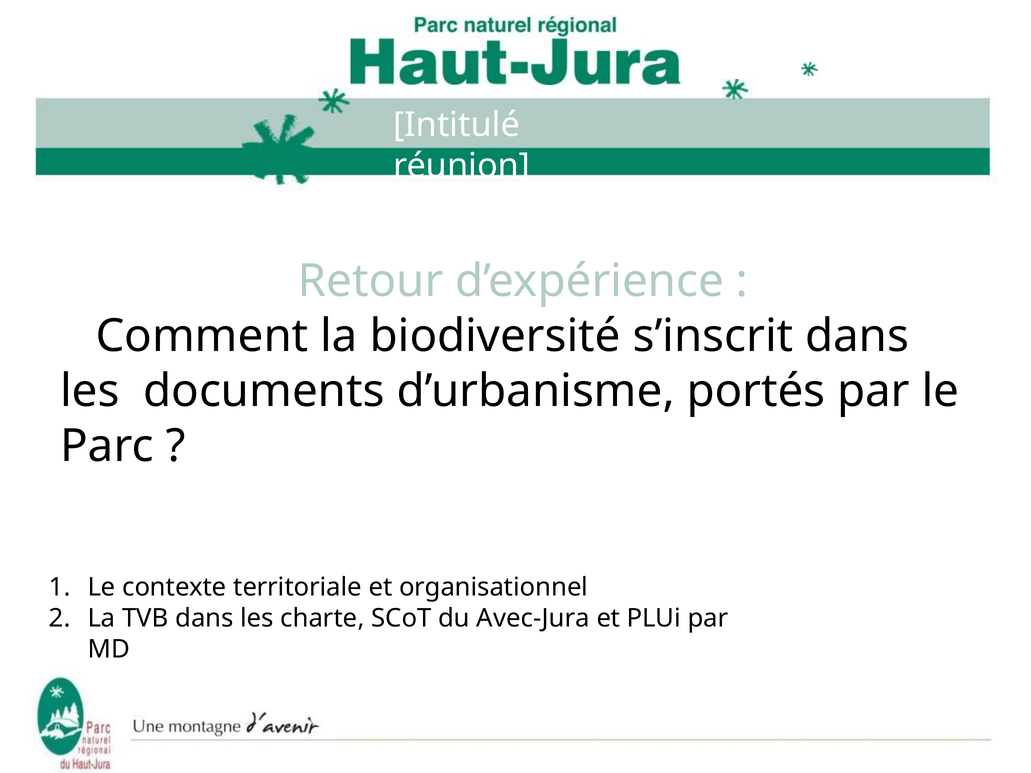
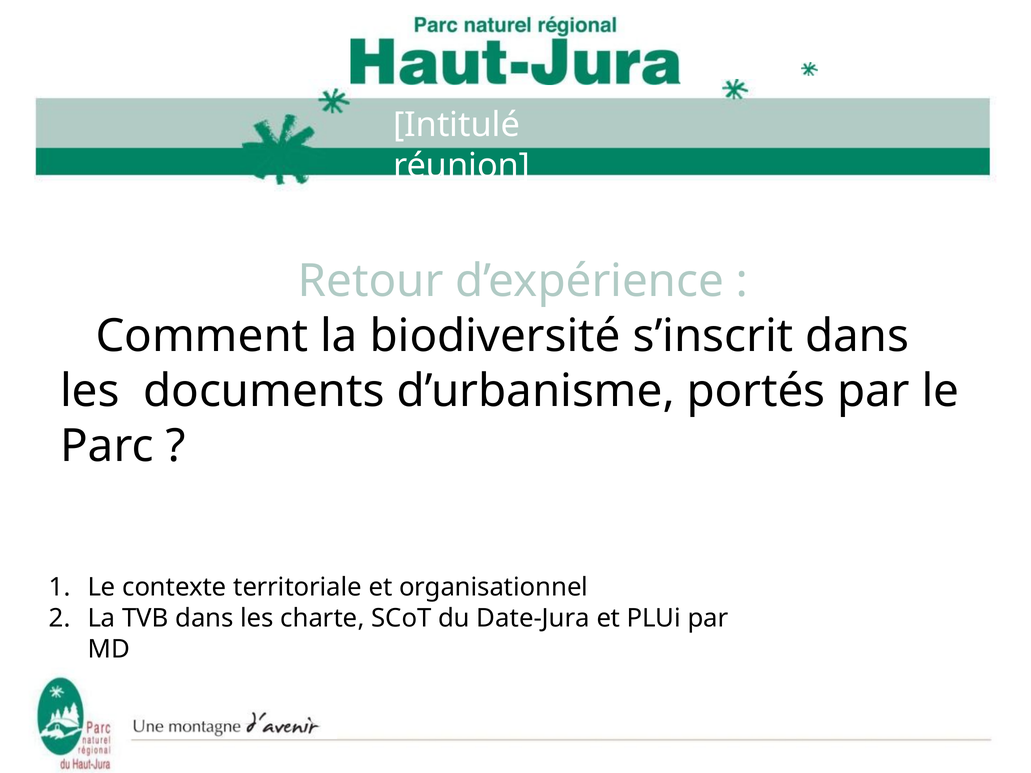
Avec-Jura: Avec-Jura -> Date-Jura (533, 618)
